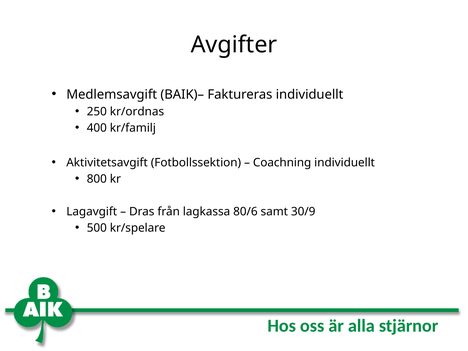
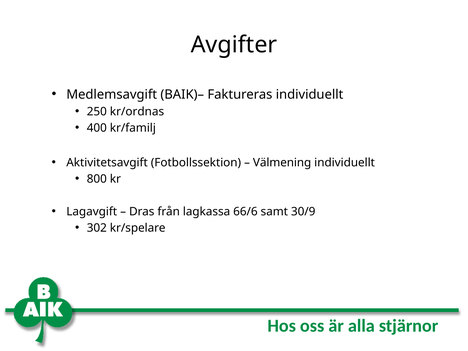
Coachning: Coachning -> Välmening (282, 162)
80/6: 80/6 -> 66/6 (245, 212)
500: 500 -> 302 (97, 228)
